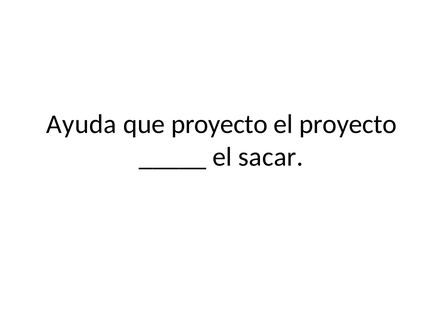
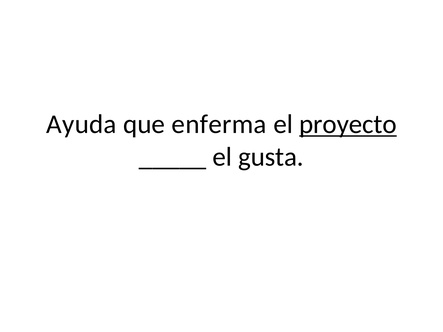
que proyecto: proyecto -> enferma (219, 124)
proyecto underline: none -> present (348, 124)
sacar: sacar -> gusta (271, 157)
